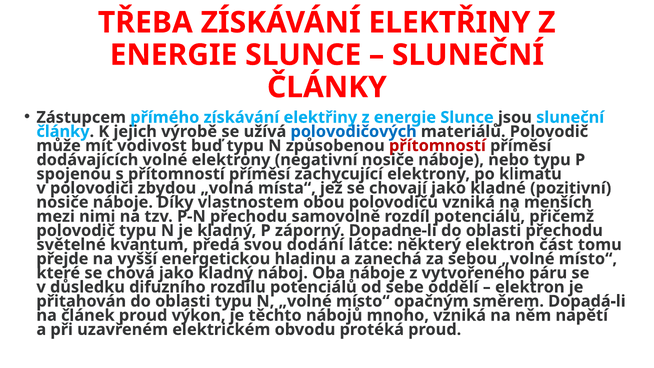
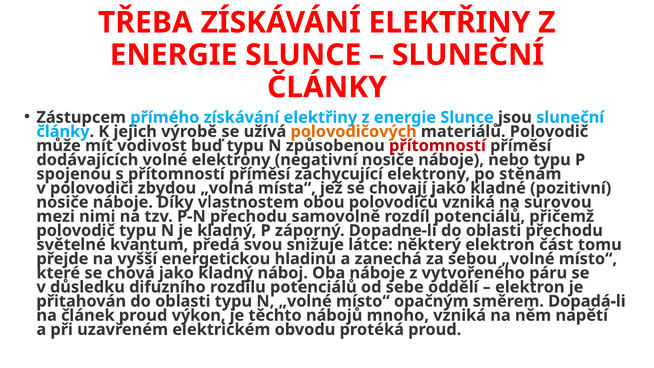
polovodičových colour: blue -> orange (354, 131)
klimatu: klimatu -> stěnám (530, 174)
menších: menších -> surovou (558, 202)
dodání: dodání -> snižuje (315, 245)
